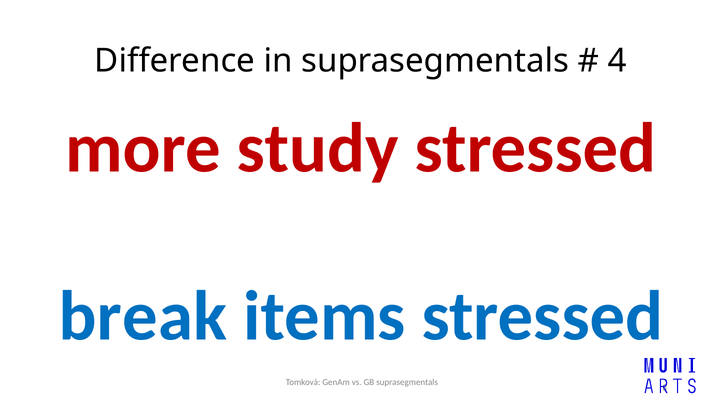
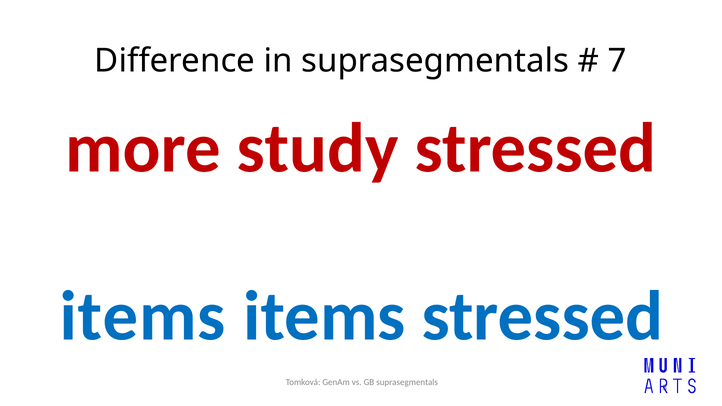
4: 4 -> 7 (617, 61)
break: break -> items (143, 316)
